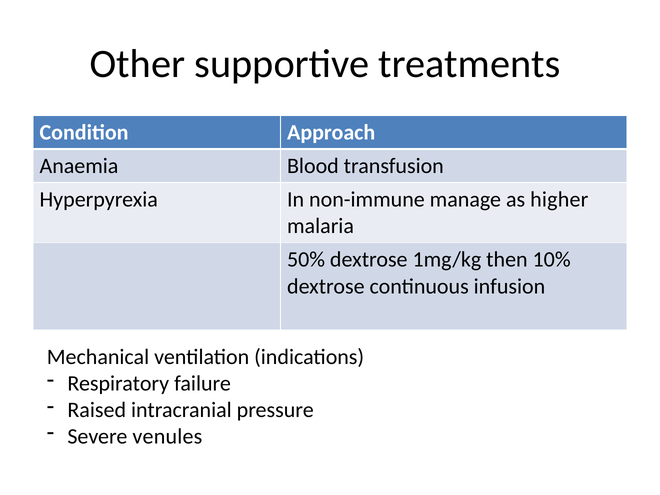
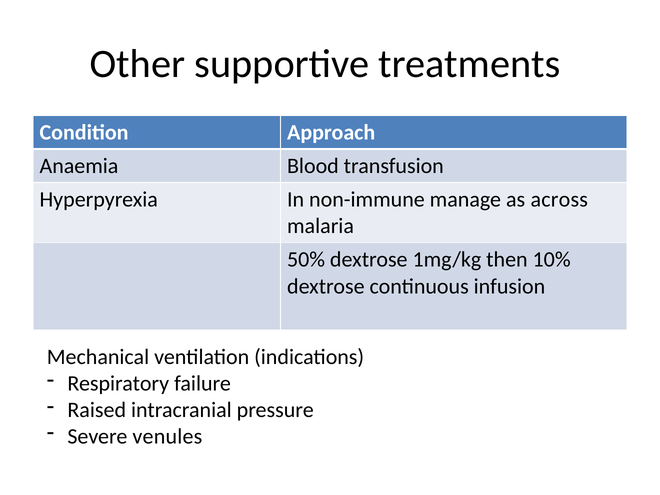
higher: higher -> across (559, 199)
